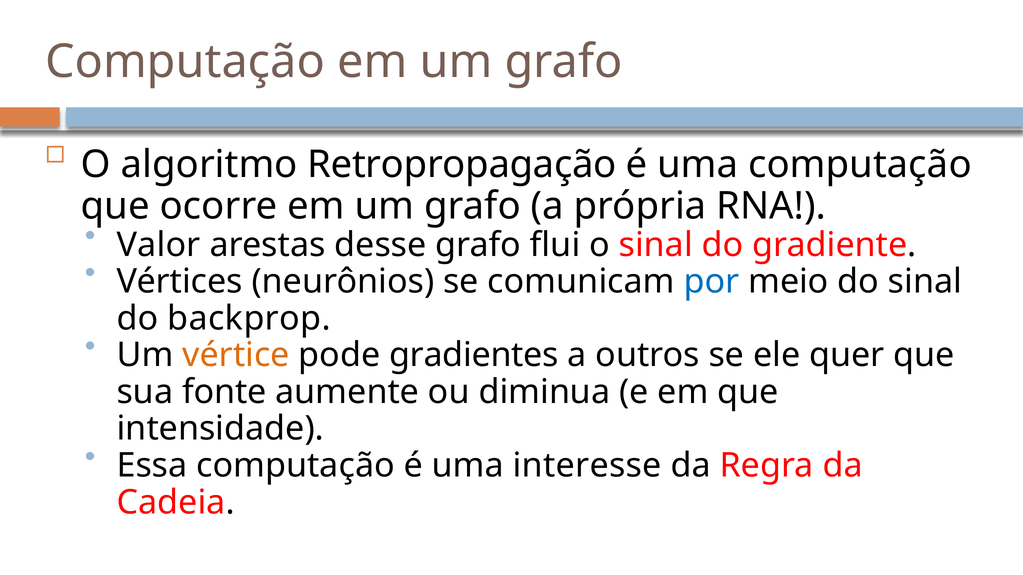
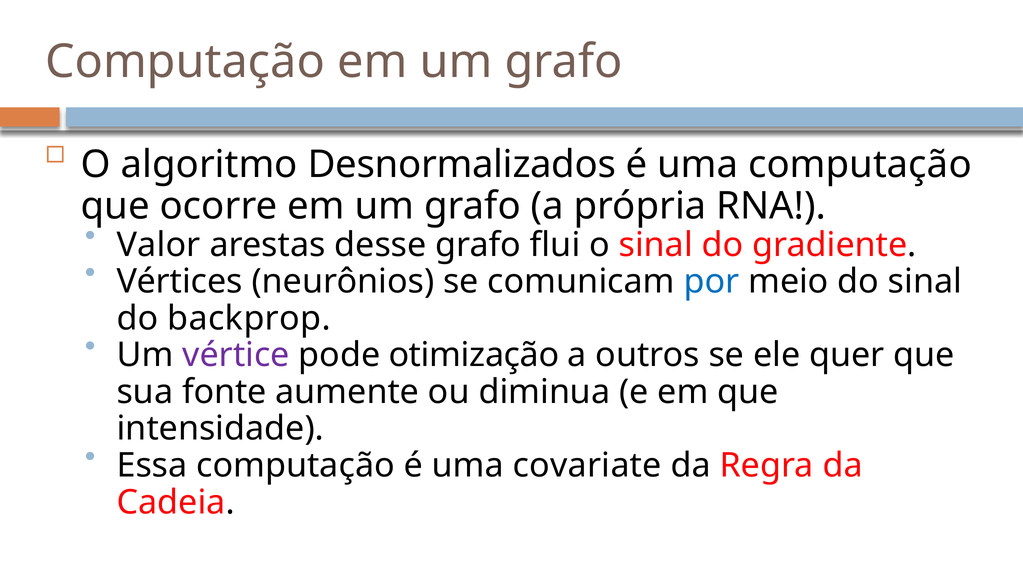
Retropropagação: Retropropagação -> Desnormalizados (462, 165)
vértice colour: orange -> purple (236, 355)
gradientes: gradientes -> otimização (474, 355)
interesse: interesse -> covariate (587, 466)
